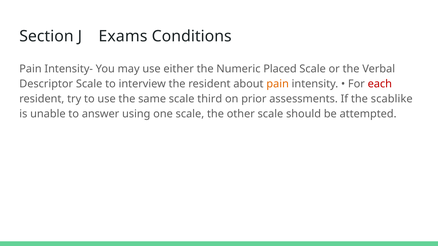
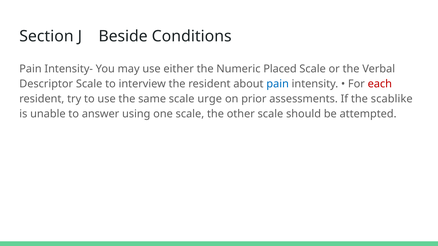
Exams: Exams -> Beside (123, 36)
pain colour: orange -> blue (278, 84)
third: third -> urge (210, 99)
